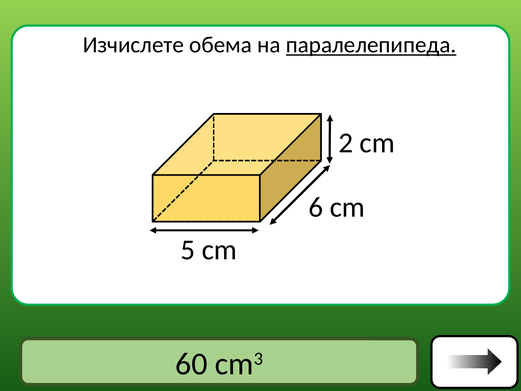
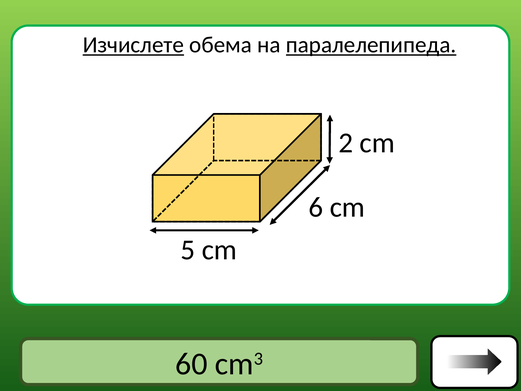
Изчислете underline: none -> present (133, 45)
